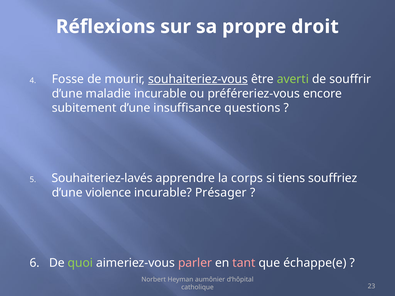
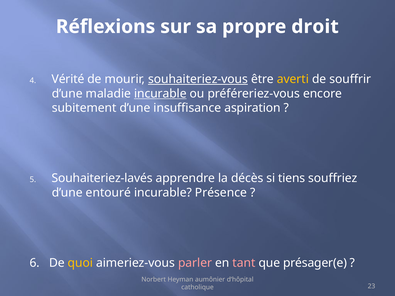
Fosse: Fosse -> Vérité (68, 79)
averti colour: light green -> yellow (293, 79)
incurable underline: none -> present (160, 94)
questions: questions -> aspiration (252, 108)
corps: corps -> décès (247, 178)
violence: violence -> entouré (108, 193)
Présager: Présager -> Présence (221, 193)
quoi colour: light green -> yellow (80, 263)
échappe(e: échappe(e -> présager(e (315, 263)
